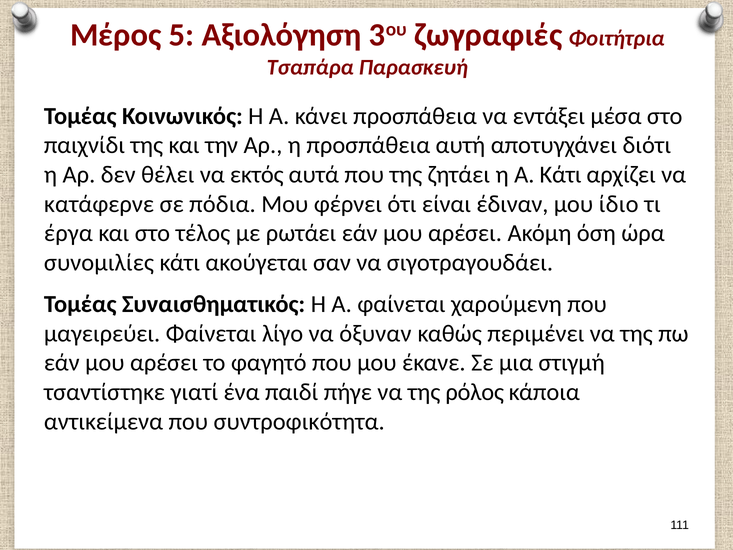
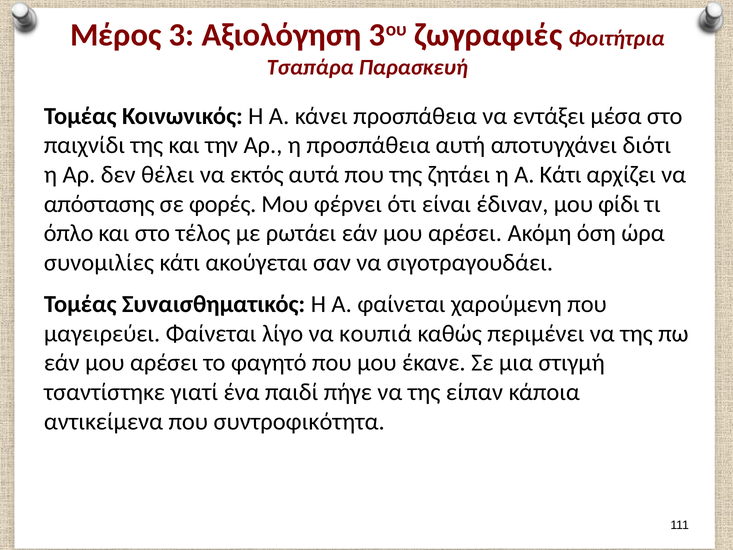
5: 5 -> 3 (181, 35)
κατάφερνε: κατάφερνε -> απόστασης (99, 204)
πόδια: πόδια -> φορές (223, 204)
ίδιο: ίδιο -> φίδι (619, 204)
έργα: έργα -> όπλο (69, 233)
όξυναν: όξυναν -> κουπιά (375, 333)
ρόλος: ρόλος -> είπαν (474, 392)
